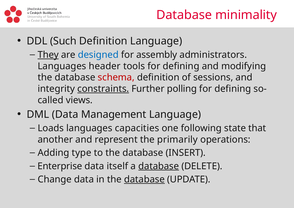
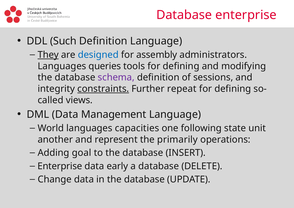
Database minimality: minimality -> enterprise (246, 15)
header: header -> queries (105, 66)
schema colour: red -> purple (116, 77)
polling: polling -> repeat (182, 89)
Loads: Loads -> World (51, 128)
that: that -> unit (257, 128)
type: type -> goal (82, 153)
itself: itself -> early (117, 166)
database underline: present -> none (159, 166)
database underline: present -> none (144, 179)
